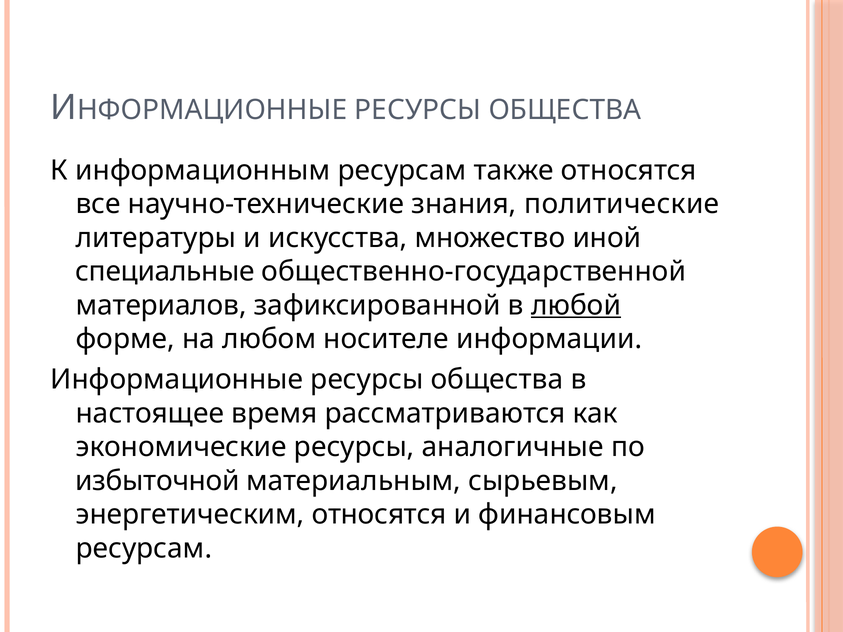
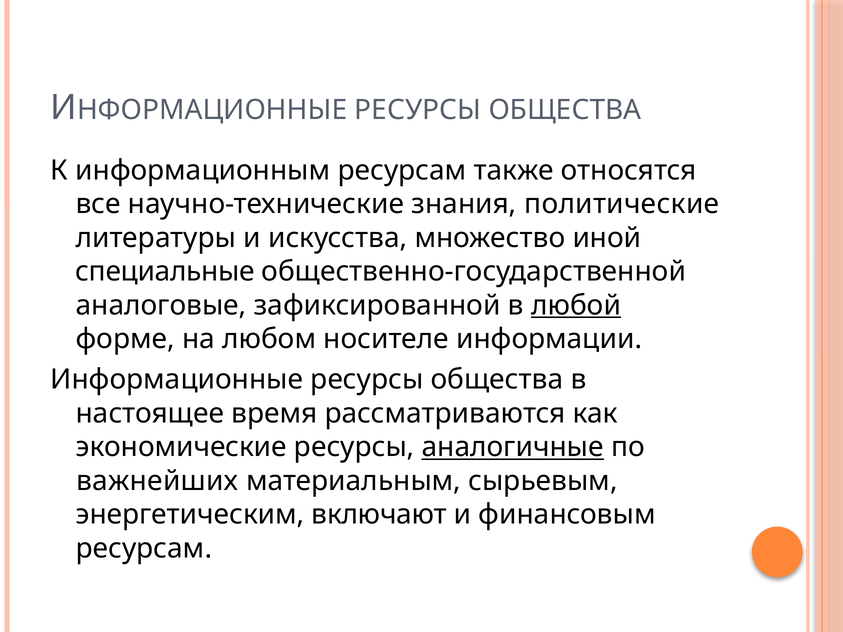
материалов: материалов -> аналоговые (161, 305)
аналогичные underline: none -> present (513, 447)
избыточной: избыточной -> важнейших (157, 481)
энергетическим относятся: относятся -> включают (379, 515)
